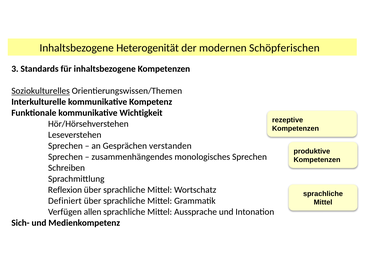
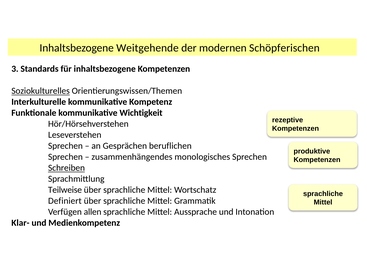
Heterogenität: Heterogenität -> Weitgehende (147, 48)
verstanden: verstanden -> beruflichen (170, 146)
Schreiben underline: none -> present (66, 168)
Reflexion: Reflexion -> Teilweise (65, 190)
Sich-: Sich- -> Klar- (20, 223)
